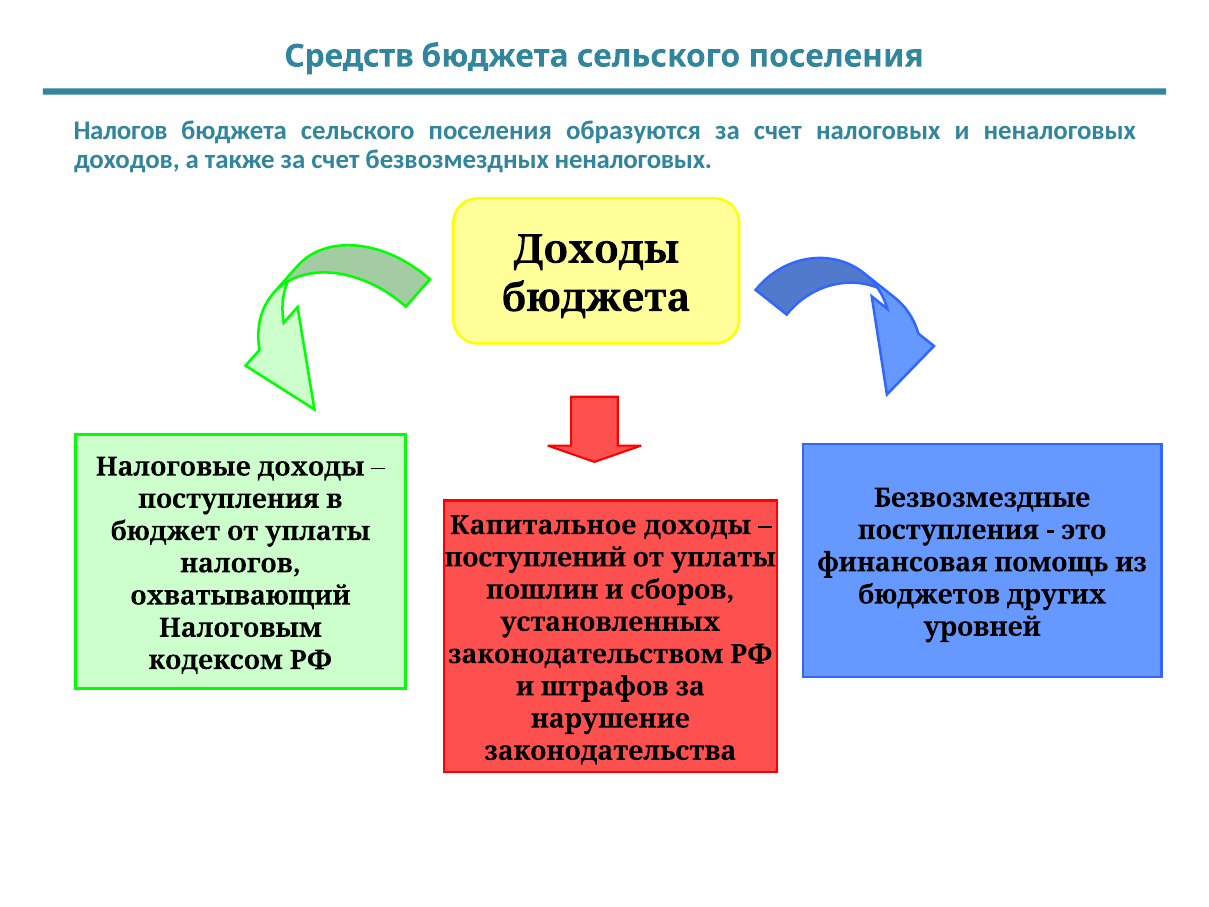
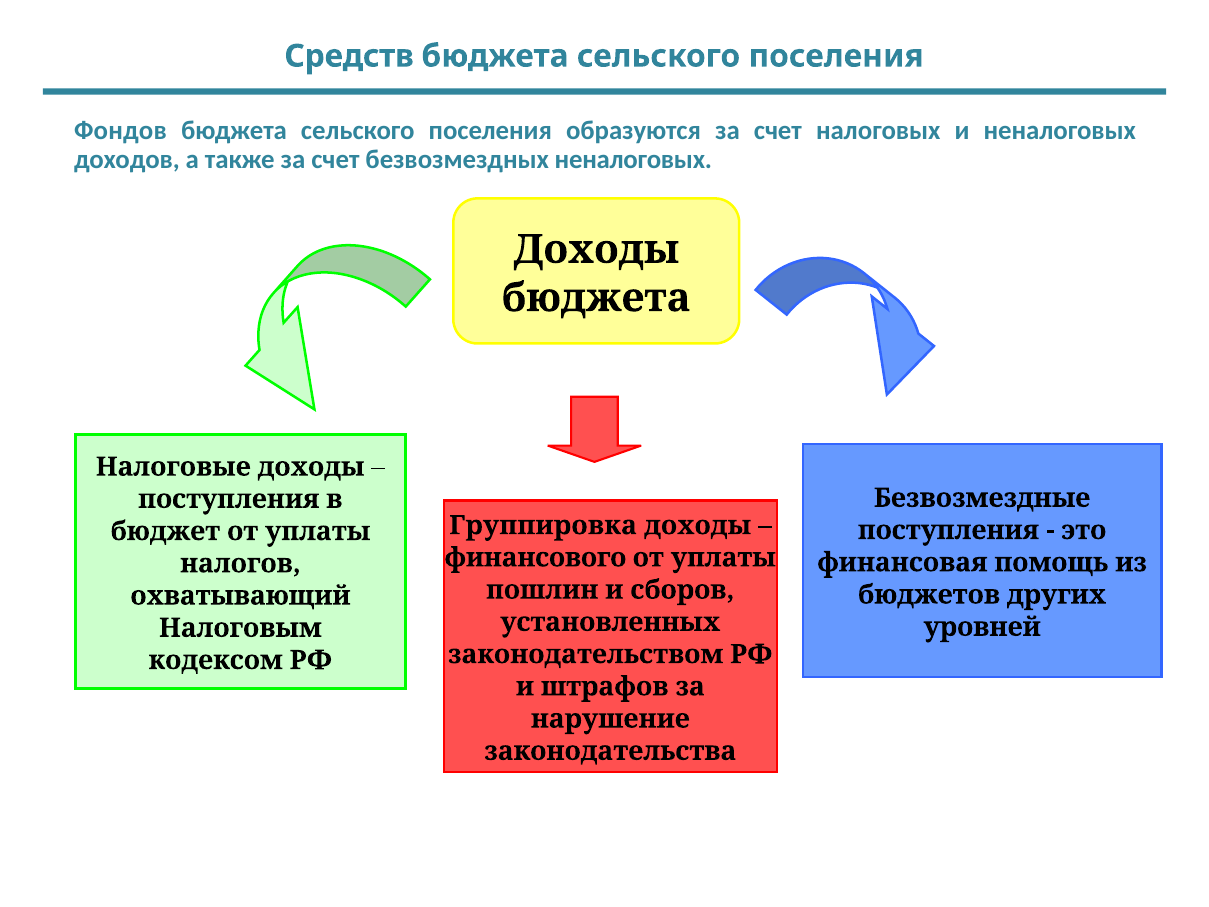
Налогов: Налогов -> Фондов (120, 131)
Капитальное: Капитальное -> Группировка (543, 525)
поступлений: поступлений -> финансового (535, 557)
